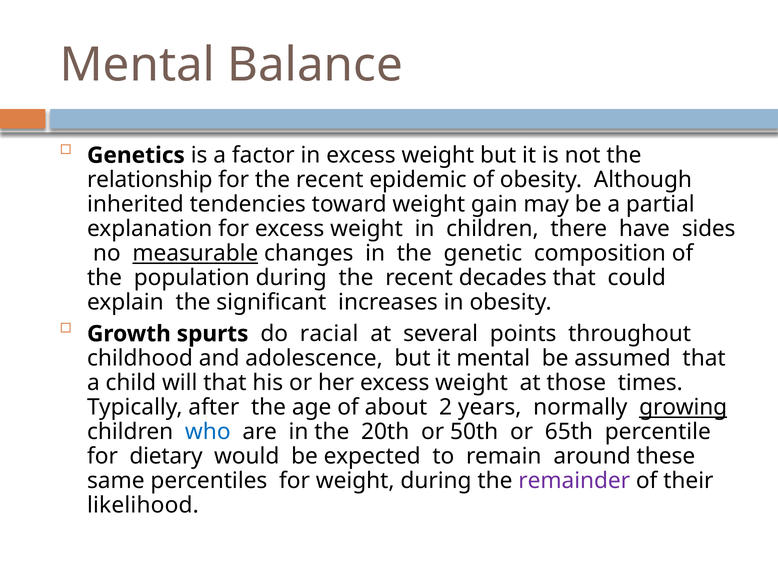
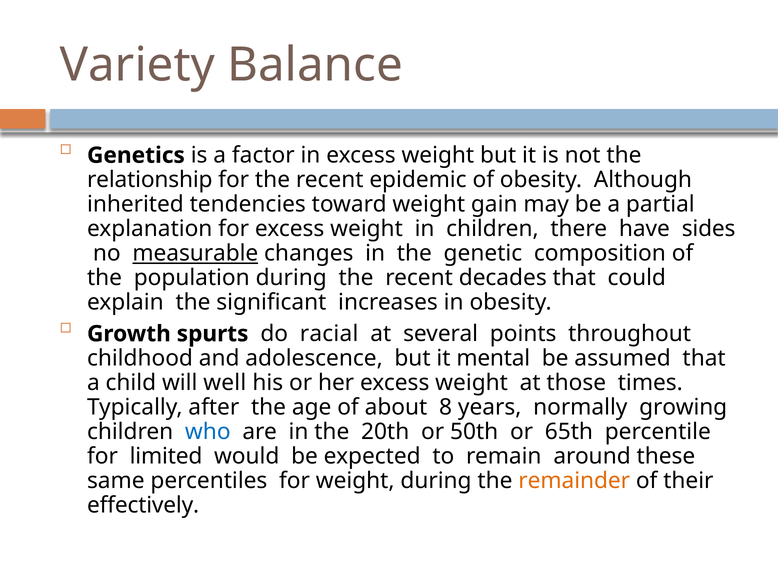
Mental: Mental -> Variety (137, 65)
will that: that -> well (225, 383)
2: 2 -> 8 (446, 407)
growing underline: present -> none (683, 407)
dietary: dietary -> limited (166, 456)
remainder colour: purple -> orange (574, 481)
likelihood: likelihood -> effectively (143, 505)
